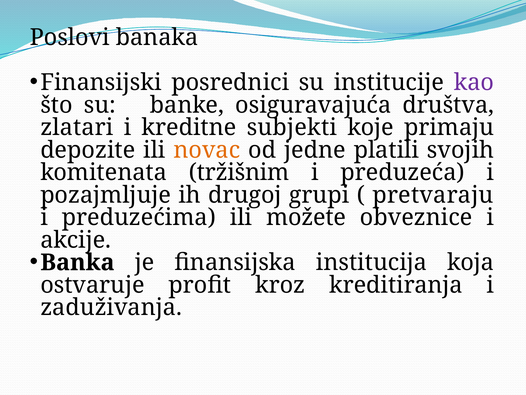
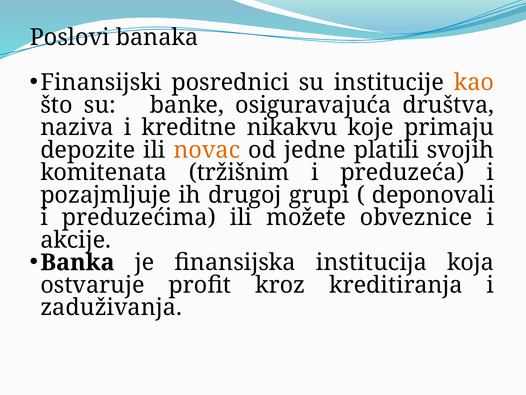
kao colour: purple -> orange (474, 82)
zlatari: zlatari -> naziva (77, 127)
subjekti: subjekti -> nikakvu (292, 127)
pretvaraju: pretvaraju -> deponovali (433, 195)
